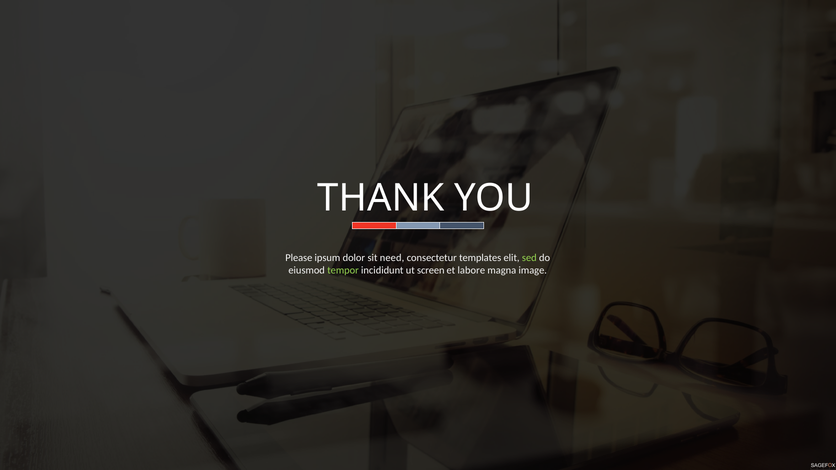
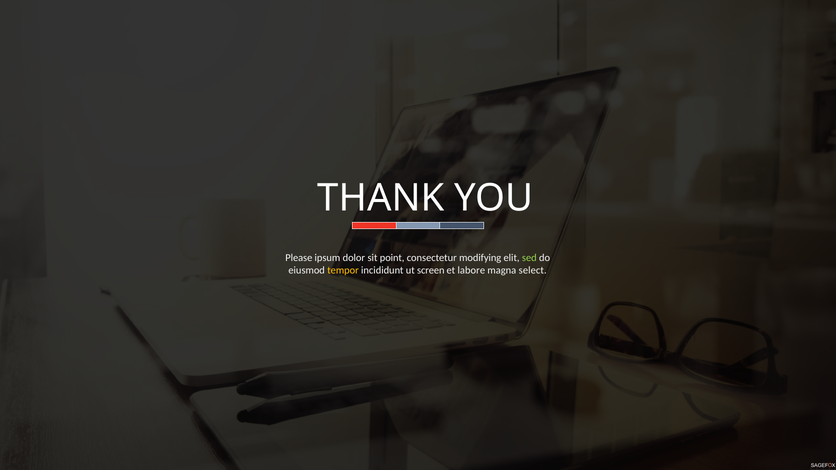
need: need -> point (392, 258)
templates: templates -> modifying (480, 258)
tempor colour: light green -> yellow (343, 271)
image: image -> select (533, 271)
